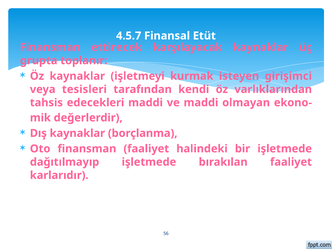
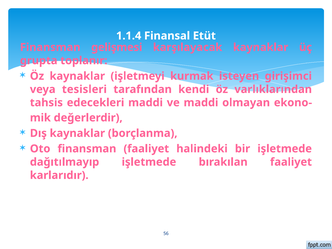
4.5.7: 4.5.7 -> 1.1.4 (129, 36)
ettirecek: ettirecek -> gelişmesi (117, 47)
